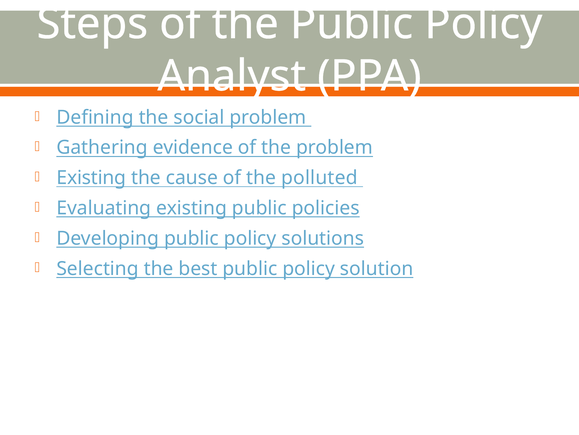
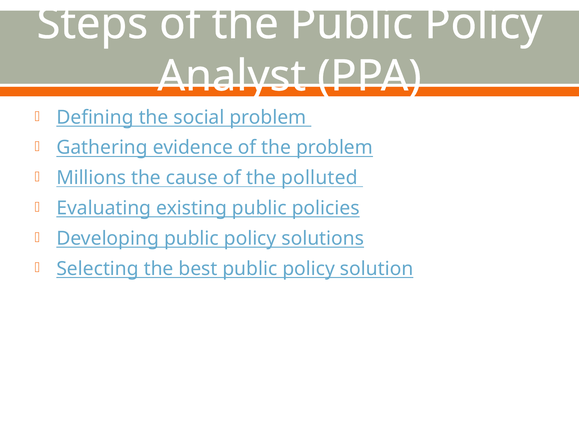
Existing: Existing -> Millions (91, 178)
